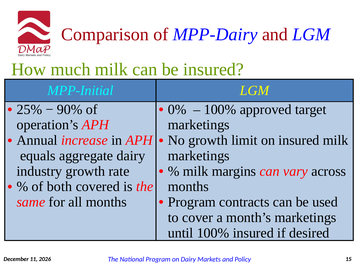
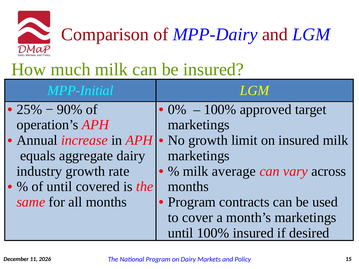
margins: margins -> average (234, 171)
of both: both -> until (60, 187)
